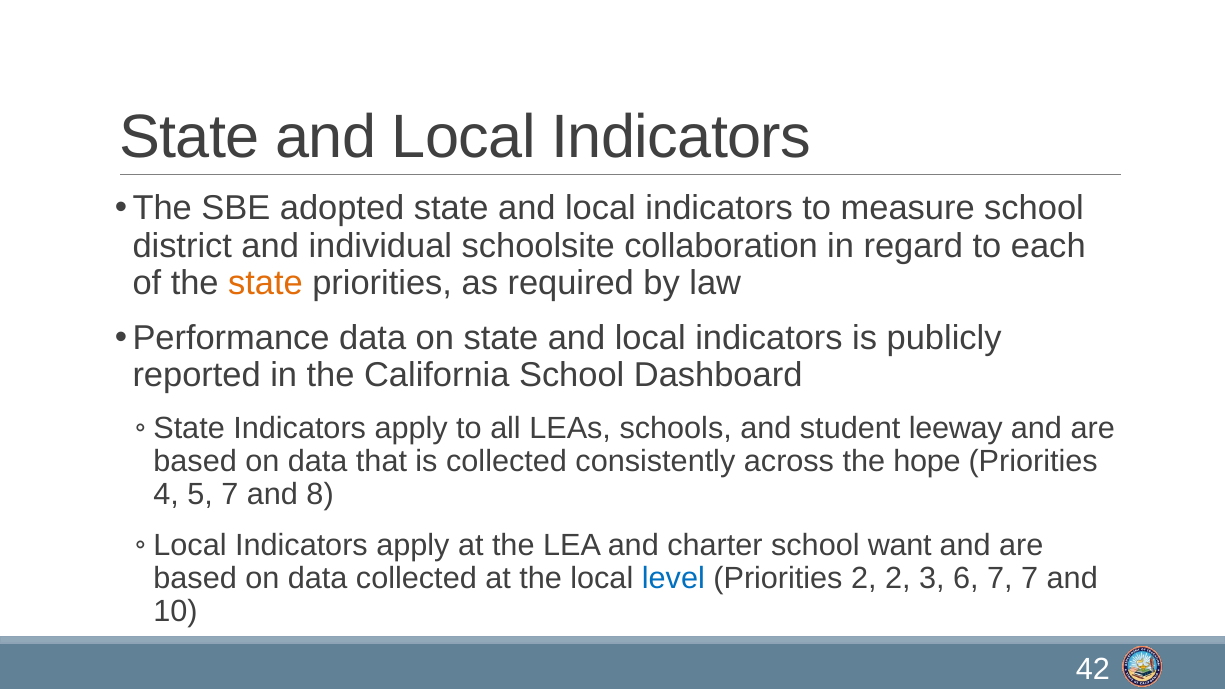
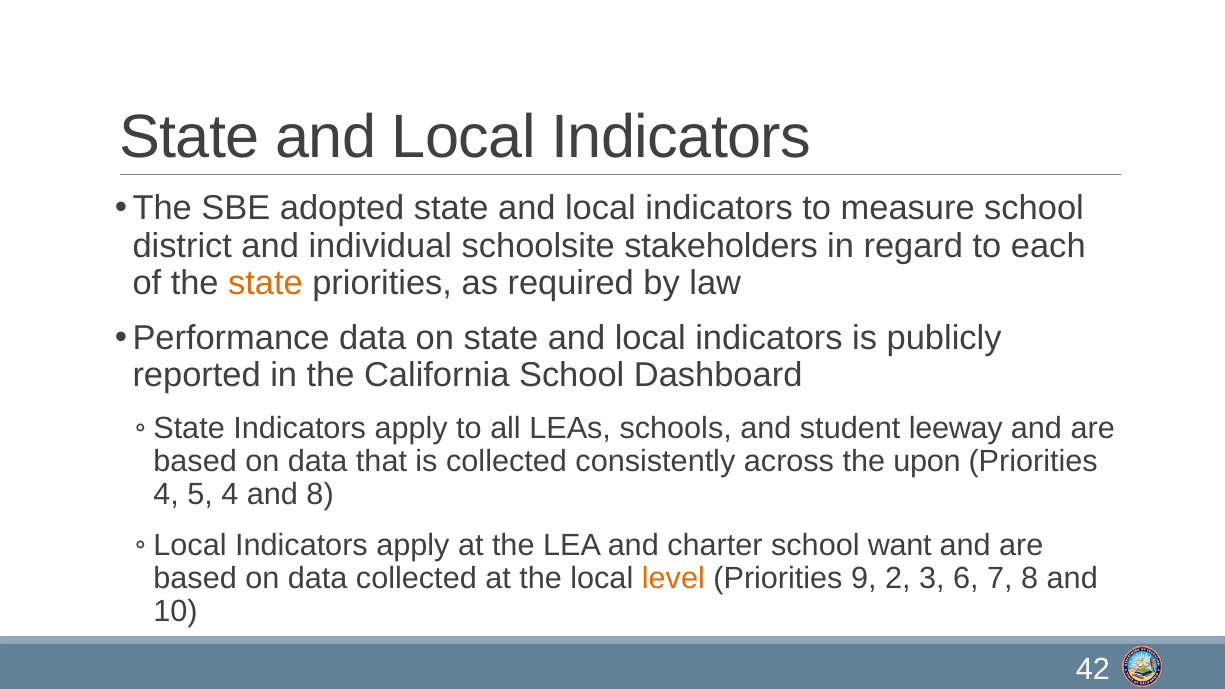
collaboration: collaboration -> stakeholders (721, 246)
hope: hope -> upon (927, 461)
5 7: 7 -> 4 (230, 495)
level colour: blue -> orange (673, 579)
Priorities 2: 2 -> 9 (864, 579)
7 7: 7 -> 8 (1030, 579)
